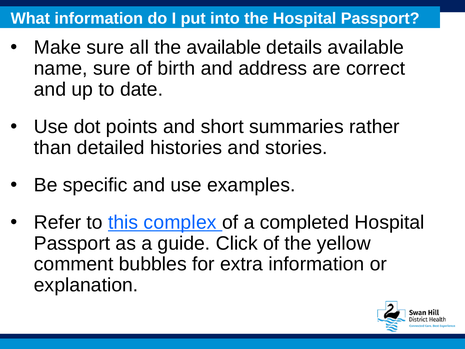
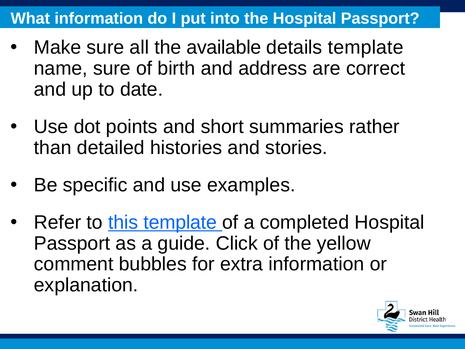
details available: available -> template (366, 48)
this complex: complex -> template (180, 222)
